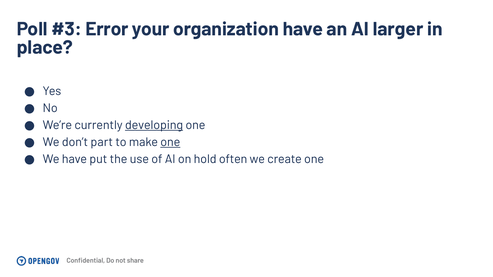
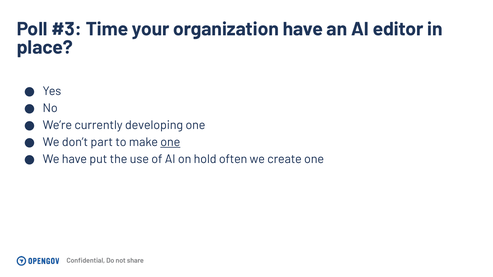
Error: Error -> Time (107, 29)
larger: larger -> editor (398, 29)
developing underline: present -> none (154, 125)
